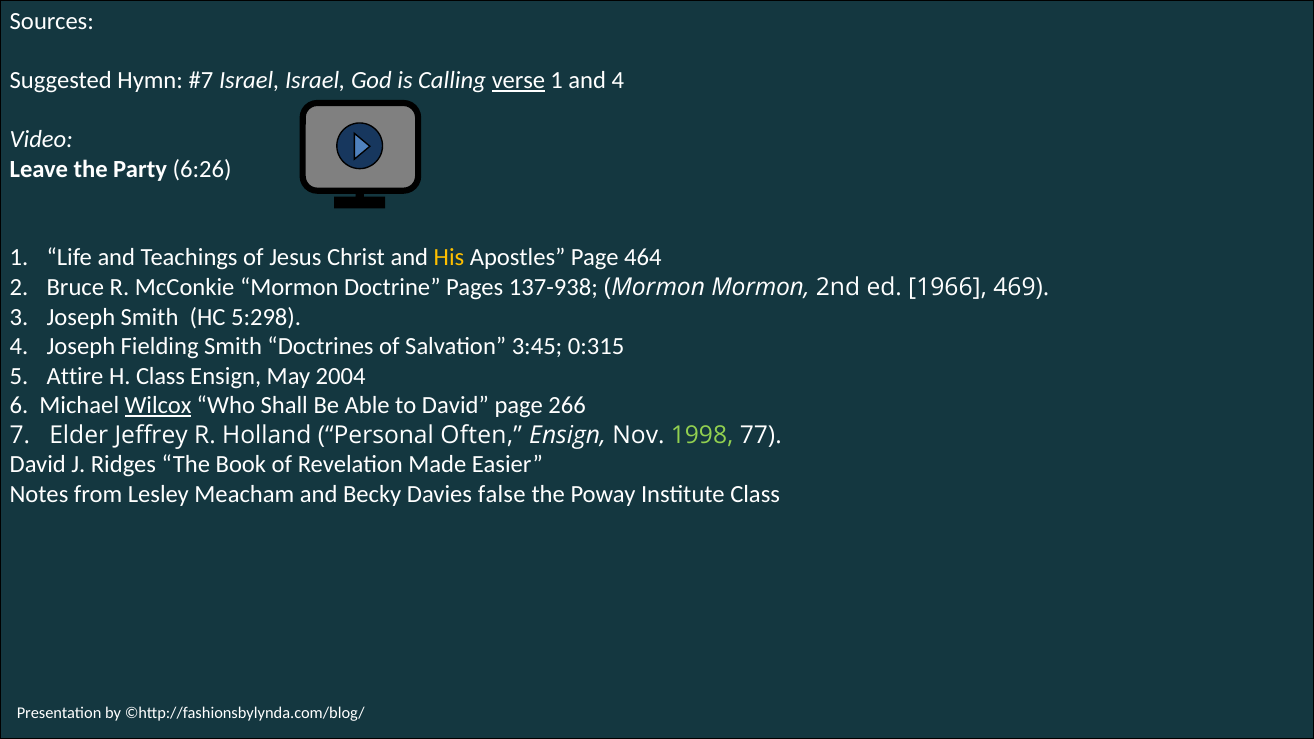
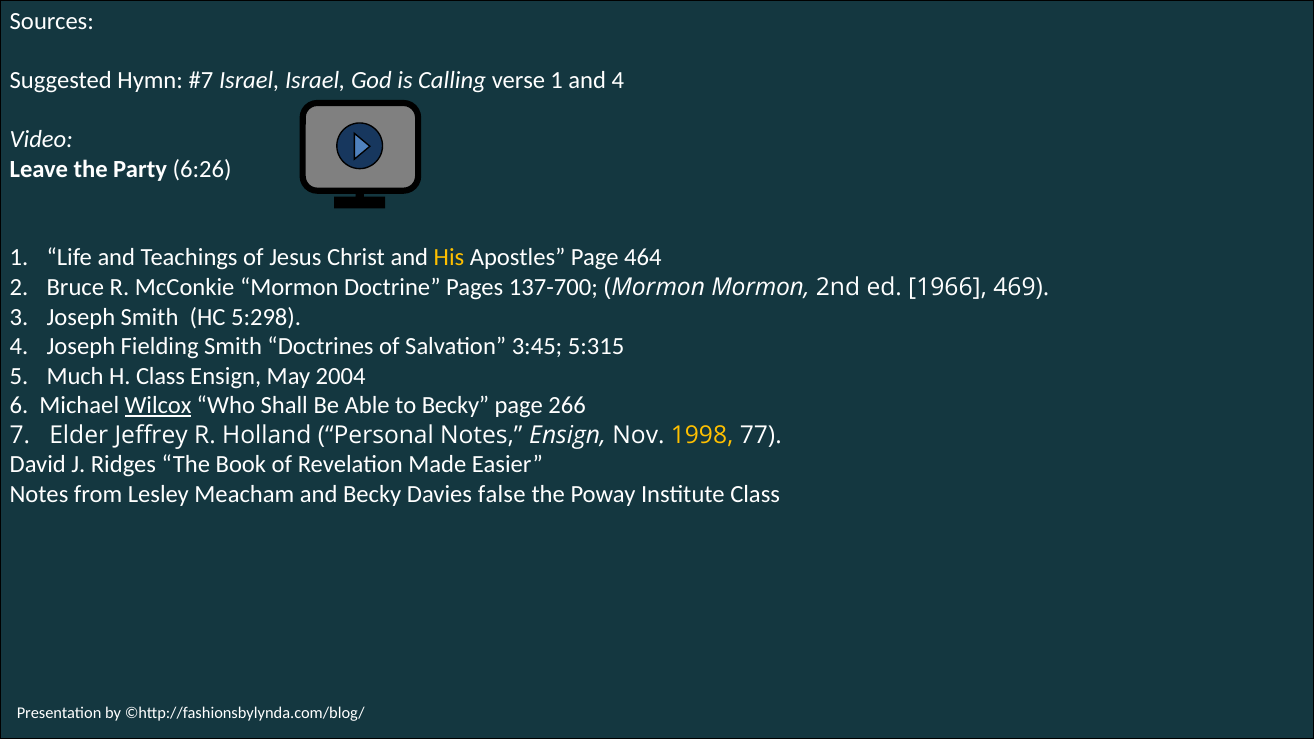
verse underline: present -> none (518, 80)
137-938: 137-938 -> 137-700 (553, 287)
0:315: 0:315 -> 5:315 (596, 347)
Attire: Attire -> Much (75, 376)
to David: David -> Becky (456, 406)
Personal Often: Often -> Notes (481, 435)
1998 colour: light green -> yellow (702, 435)
